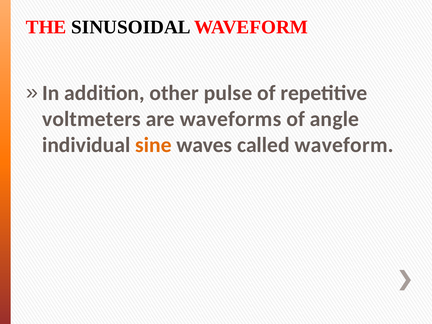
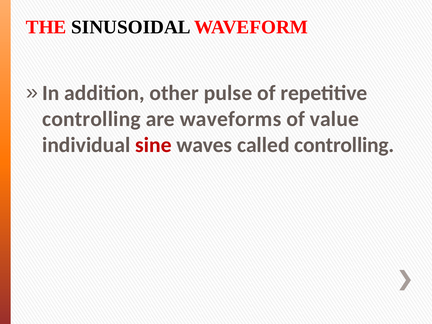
voltmeters: voltmeters -> controlling (91, 119)
angle: angle -> value (334, 119)
sine colour: orange -> red (153, 145)
called waveform: waveform -> controlling (344, 145)
